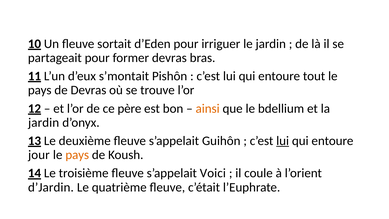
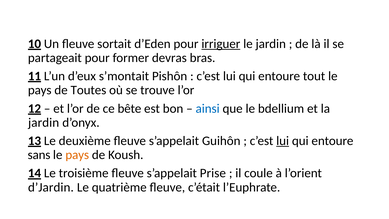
irriguer underline: none -> present (221, 44)
de Devras: Devras -> Toutes (88, 90)
père: père -> bête (129, 108)
ainsi colour: orange -> blue (208, 108)
jour: jour -> sans (39, 155)
Voici: Voici -> Prise (213, 173)
